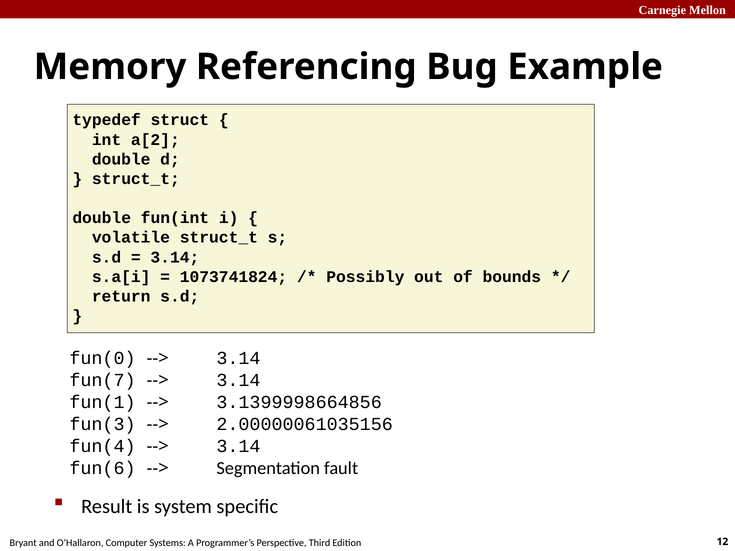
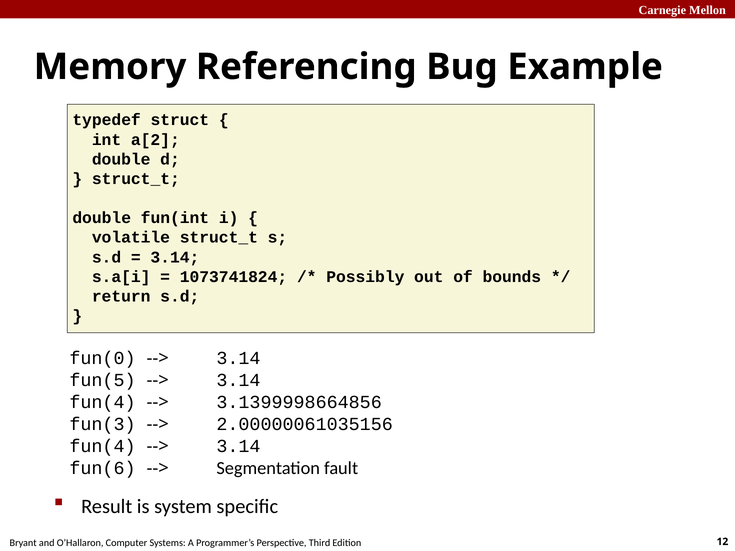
fun(7: fun(7 -> fun(5 (102, 380)
fun(1: fun(1 -> fun(4 (102, 402)
